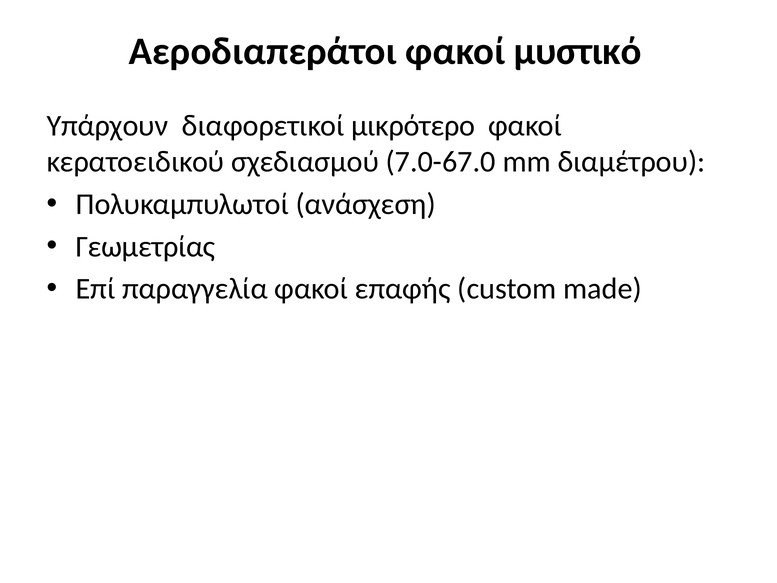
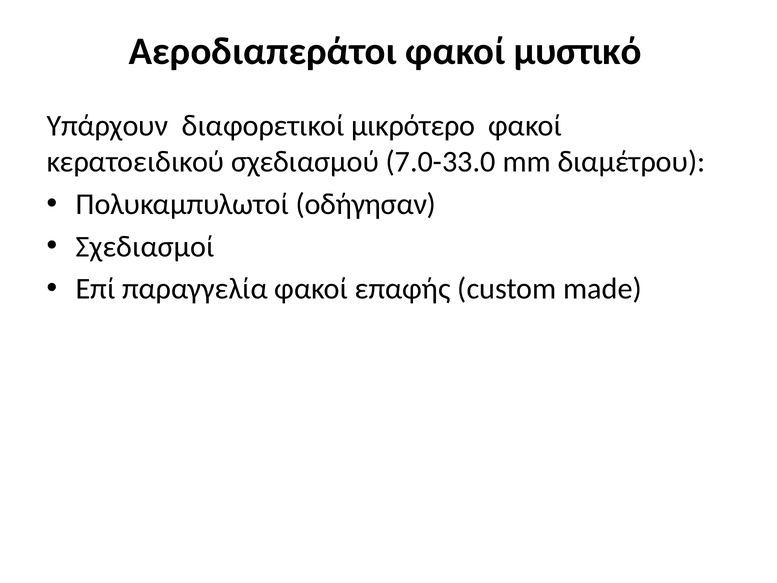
7.0-67.0: 7.0-67.0 -> 7.0-33.0 (441, 162)
ανάσχεση: ανάσχεση -> οδήγησαν (366, 204)
Γεωμετρίας: Γεωμετρίας -> Σχεδιασμοί (145, 246)
